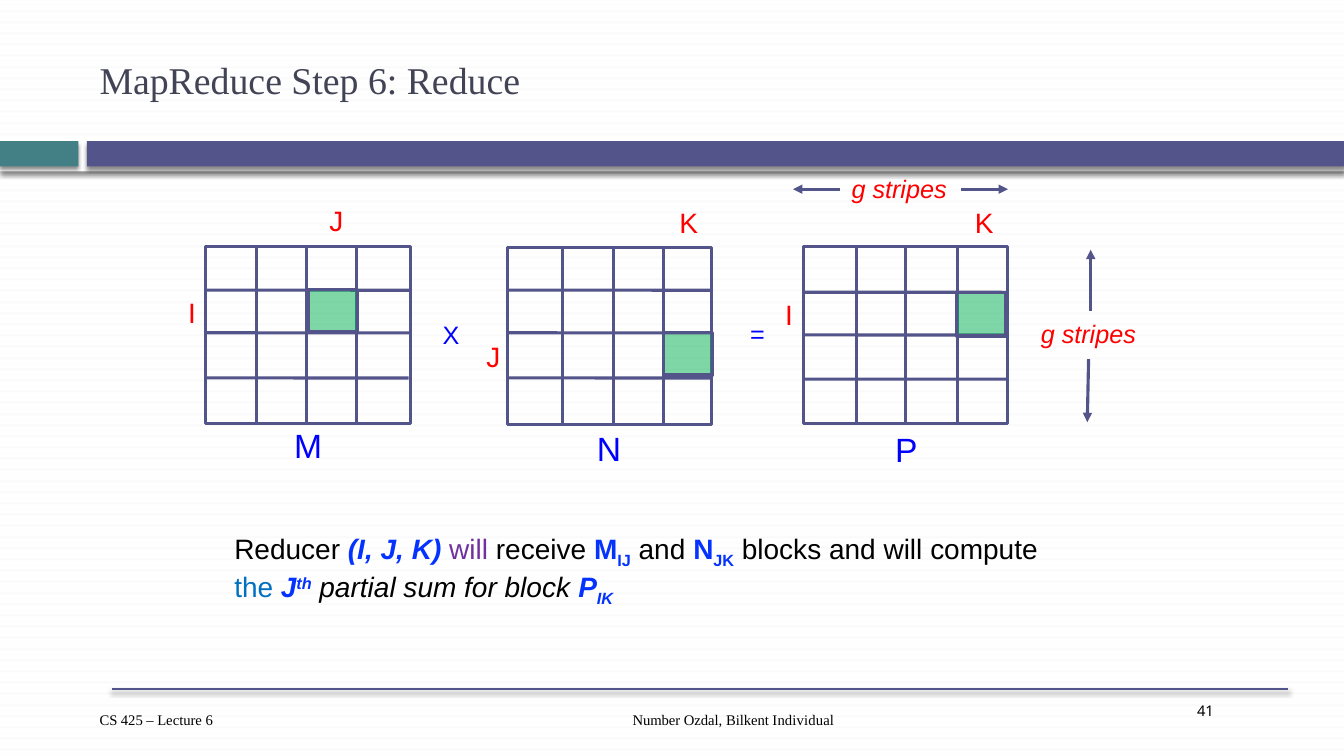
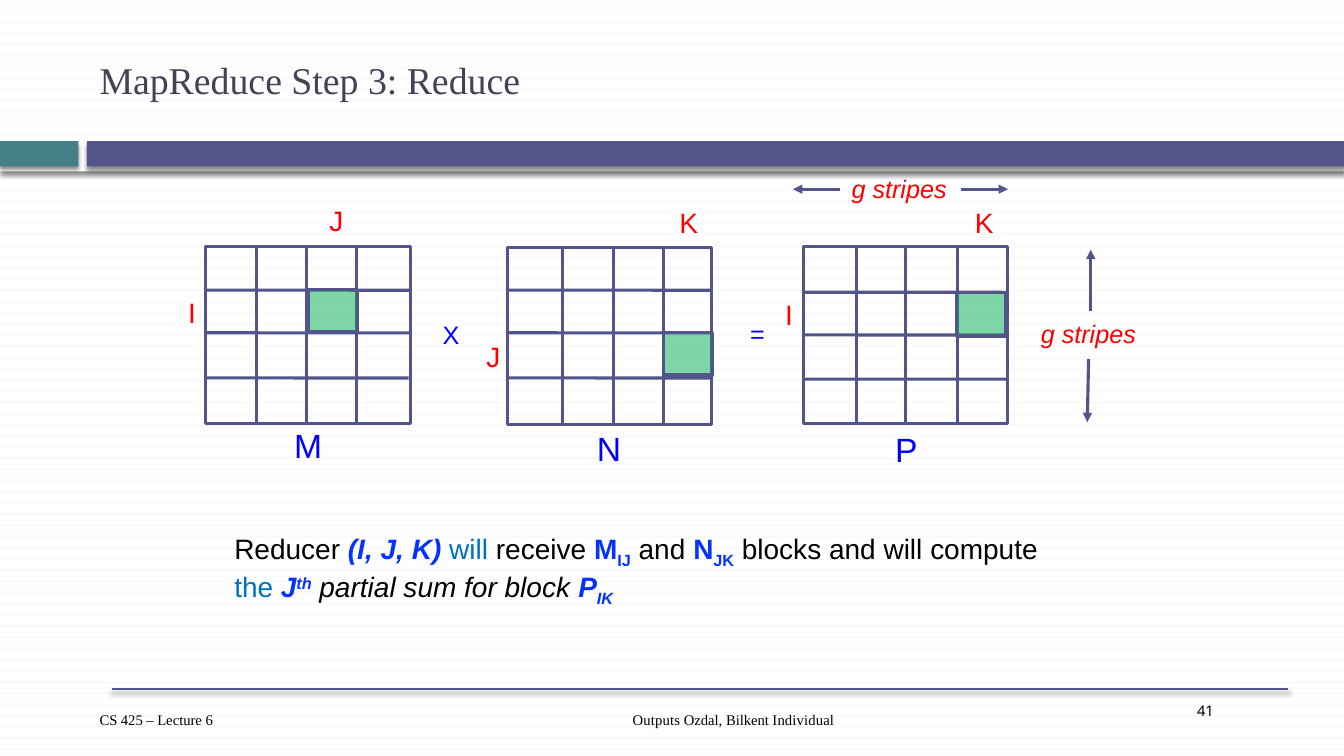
Step 6: 6 -> 3 (383, 82)
will colour: purple -> blue (469, 550)
Number: Number -> Outputs (656, 720)
